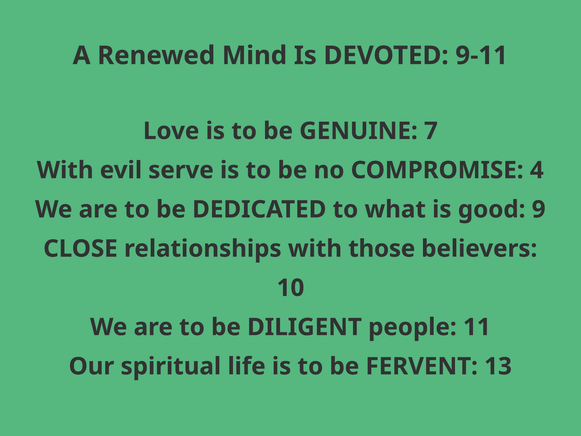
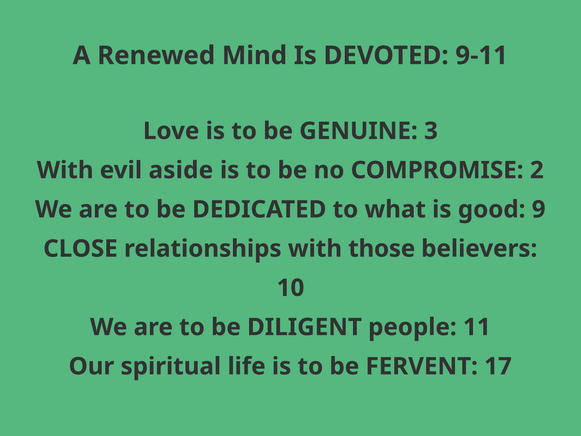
7: 7 -> 3 (431, 131)
serve: serve -> aside (181, 170)
4: 4 -> 2 (537, 170)
13: 13 -> 17 (498, 366)
